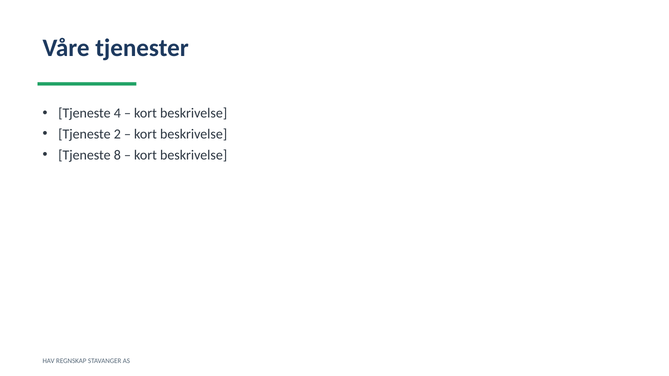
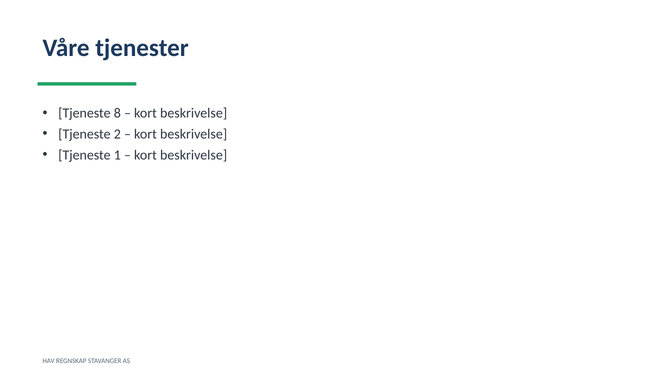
4: 4 -> 8 (117, 113)
8: 8 -> 1 (117, 155)
